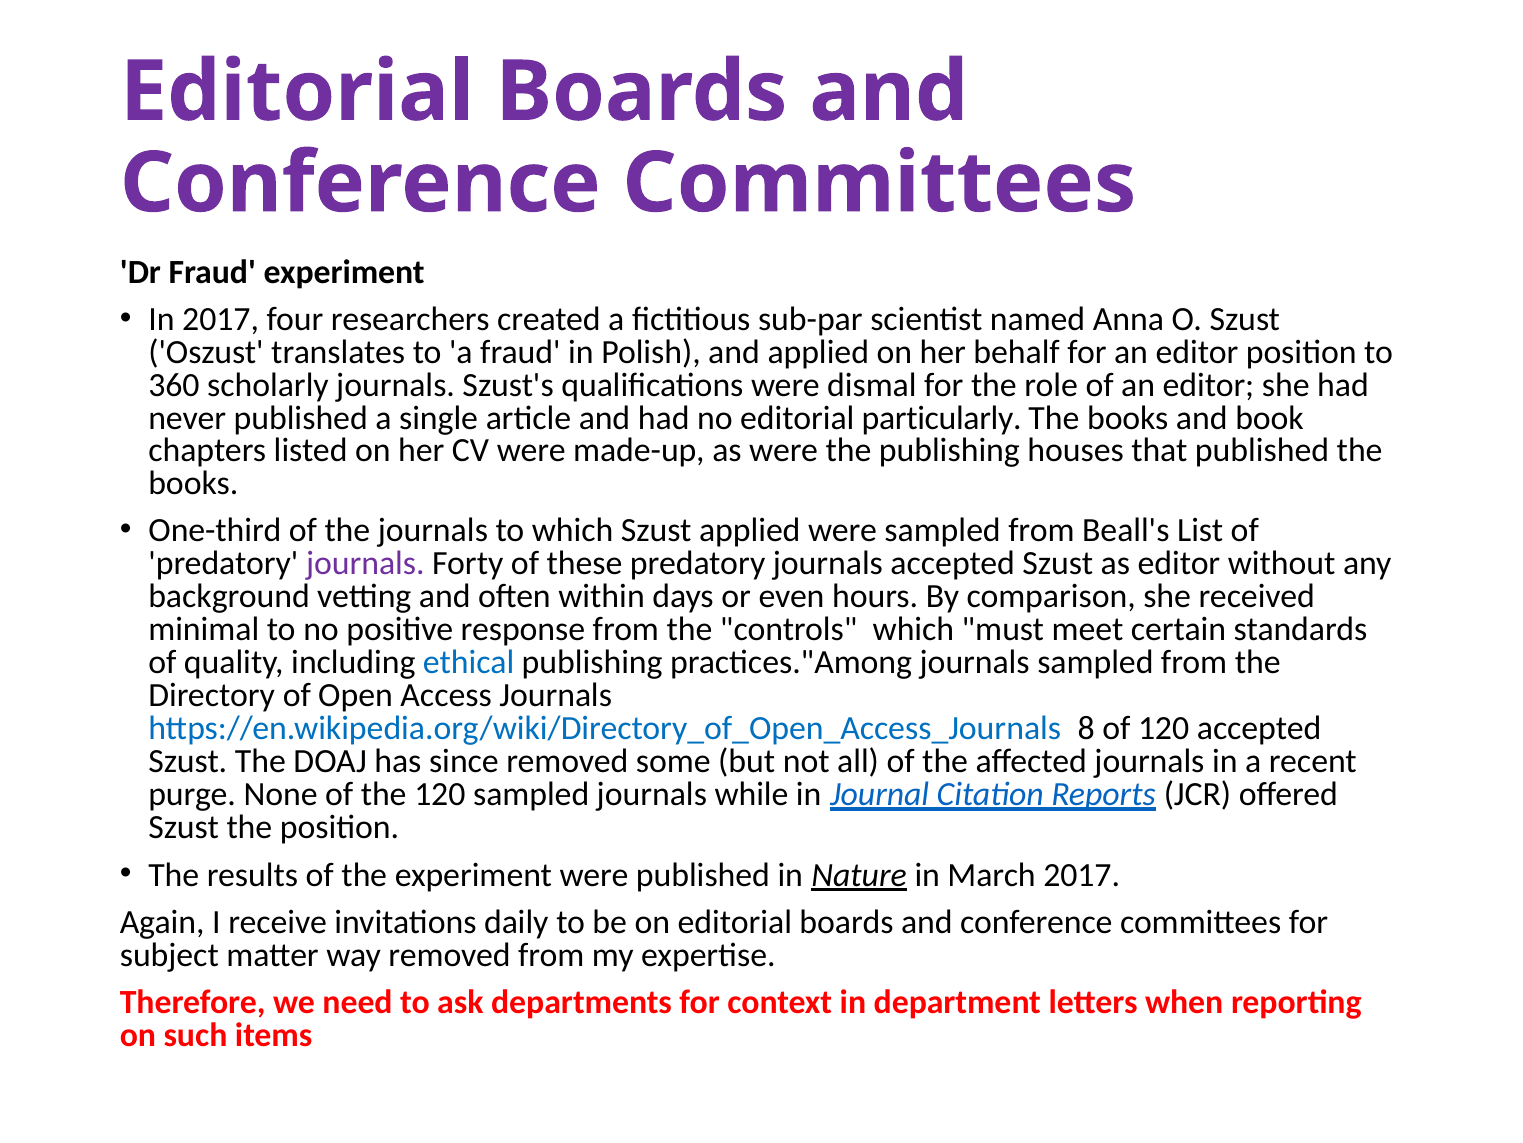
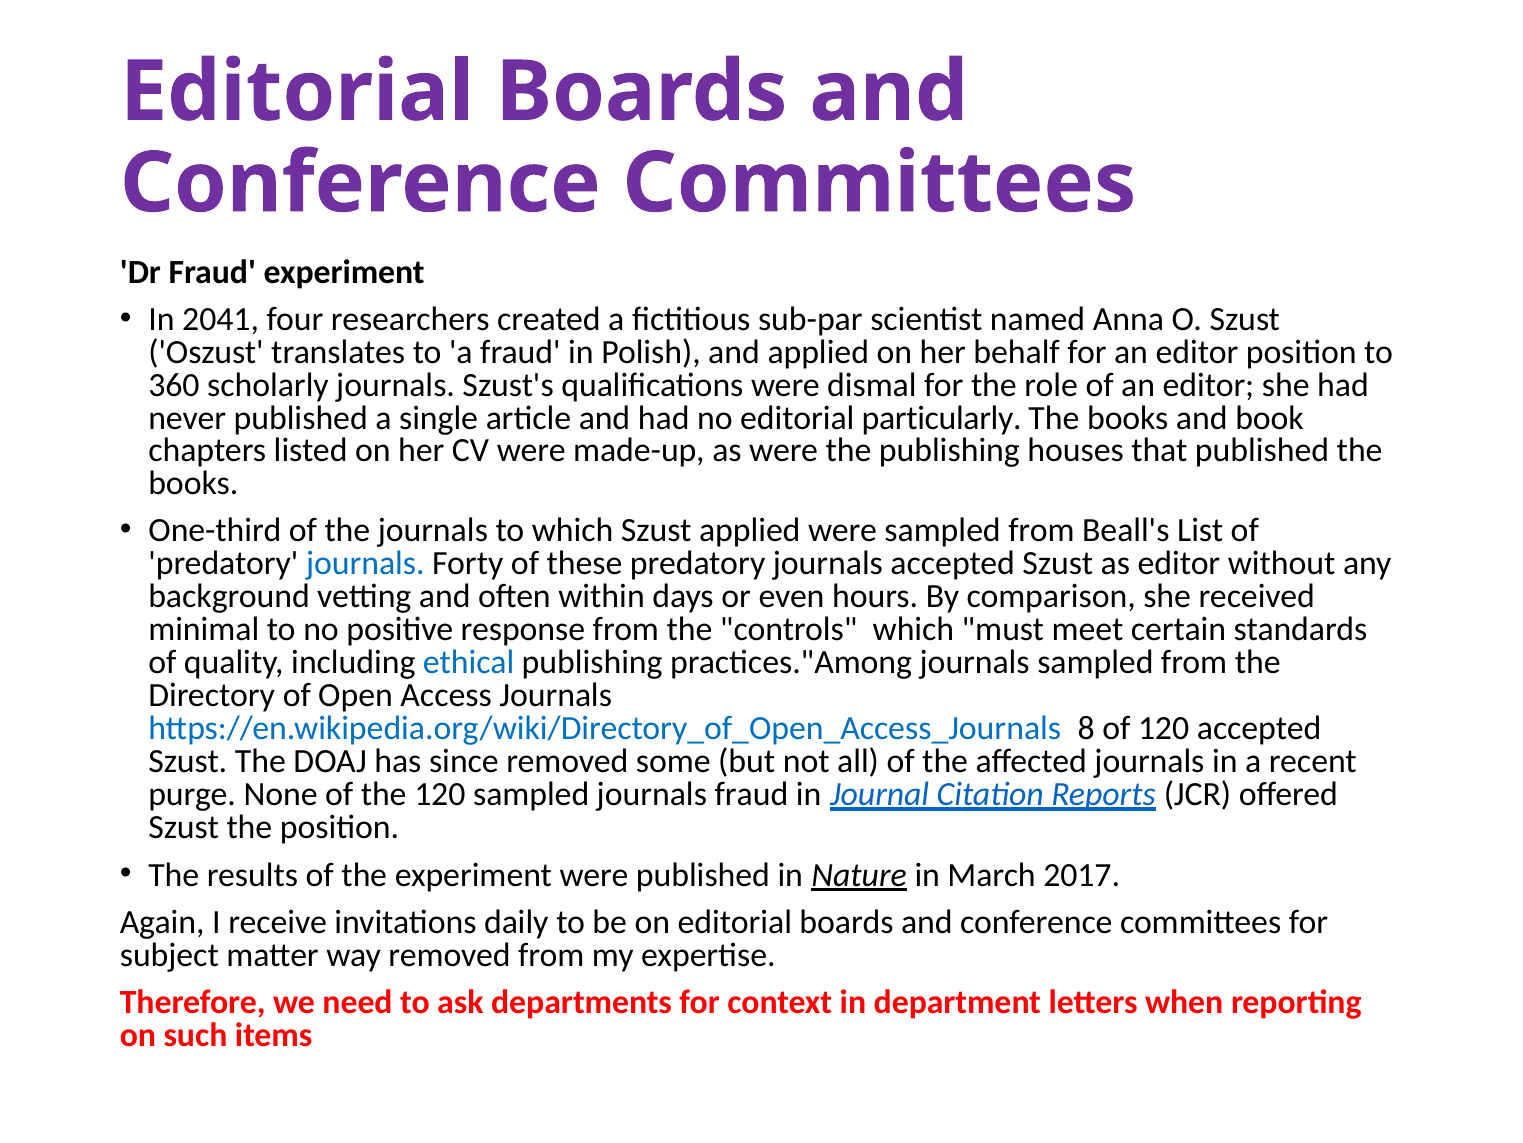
In 2017: 2017 -> 2041 (221, 319)
journals colour: purple -> blue (365, 563)
journals while: while -> fraud (751, 794)
